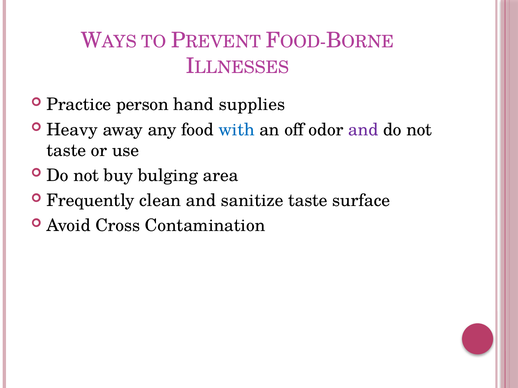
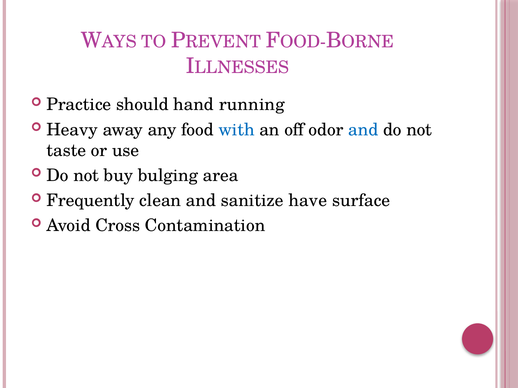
person: person -> should (142, 105)
supplies: supplies -> running (252, 105)
and colour: purple -> blue (363, 130)
sanitize taste: taste -> have (308, 201)
